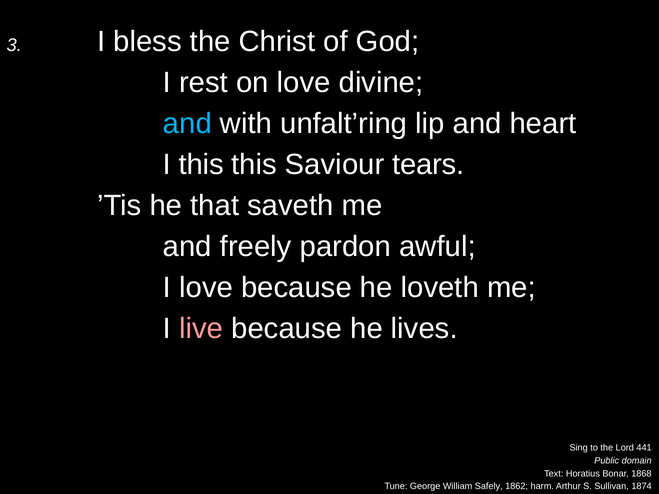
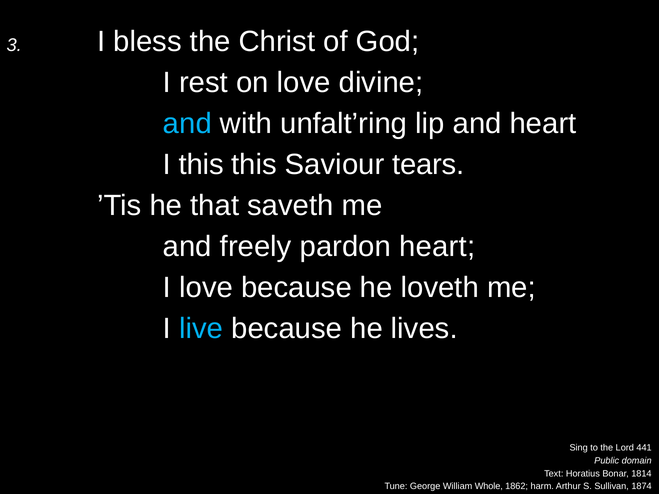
pardon awful: awful -> heart (437, 247)
live colour: pink -> light blue (201, 329)
1868: 1868 -> 1814 (641, 474)
Safely: Safely -> Whole (489, 487)
